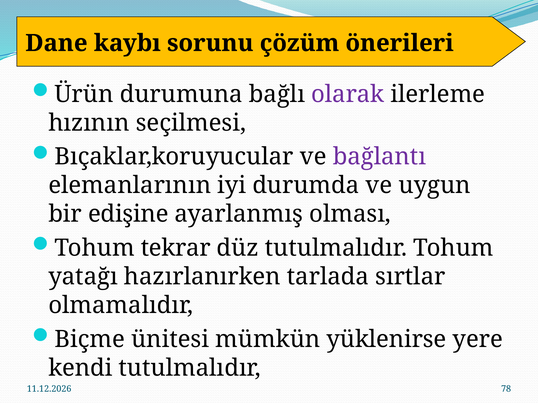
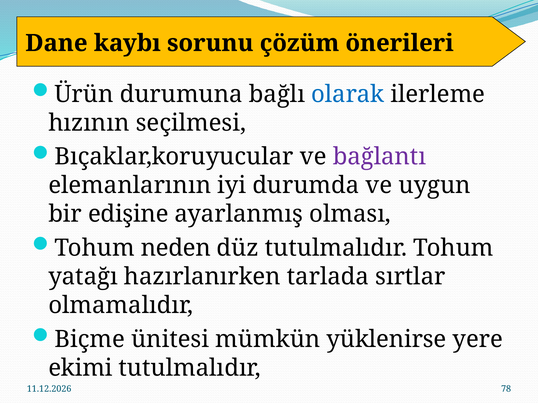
olarak colour: purple -> blue (348, 94)
tekrar: tekrar -> neden (176, 248)
kendi: kendi -> ekimi (80, 368)
